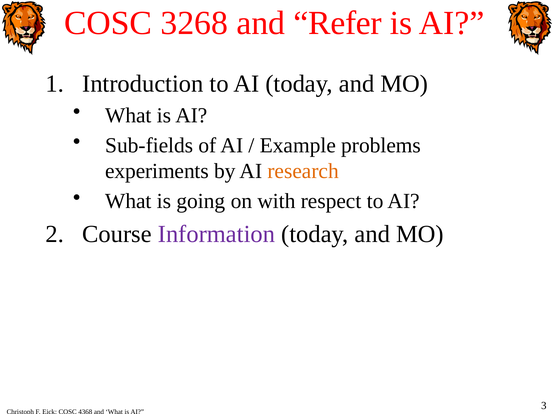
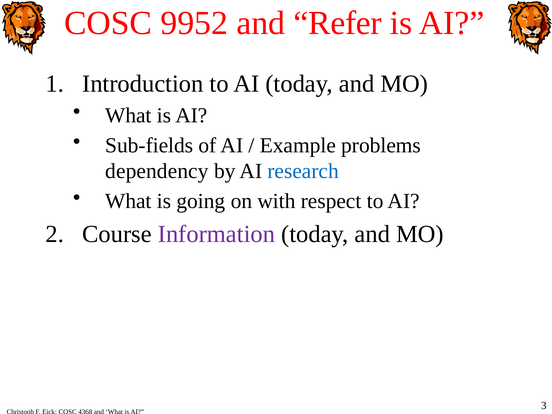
3268: 3268 -> 9952 (194, 23)
experiments: experiments -> dependency (157, 171)
research colour: orange -> blue (303, 171)
